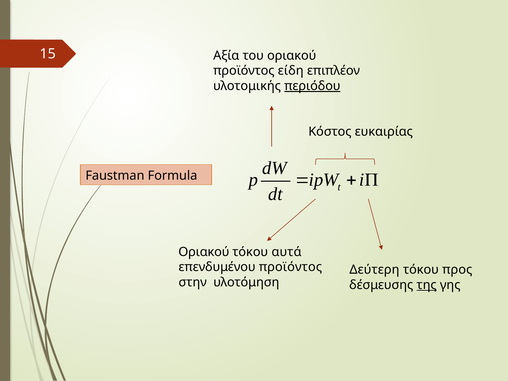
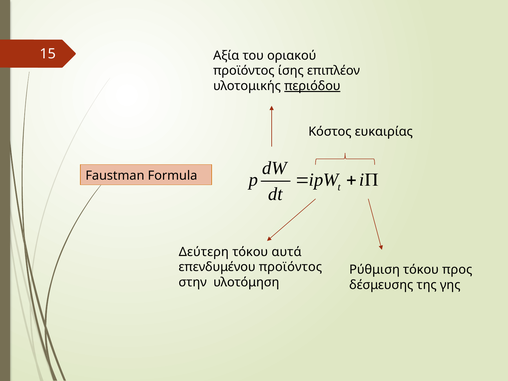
είδη: είδη -> ίσης (291, 71)
Οριακού: Οριακού -> Δεύτερη (204, 252)
Δεύτερη: Δεύτερη -> Ρύθμιση (375, 270)
της underline: present -> none (427, 285)
